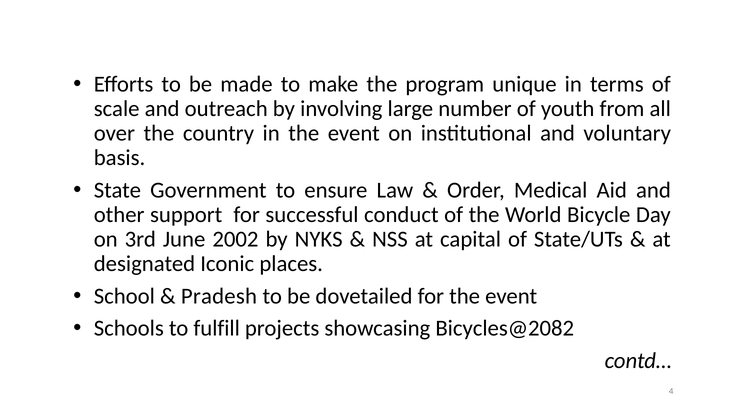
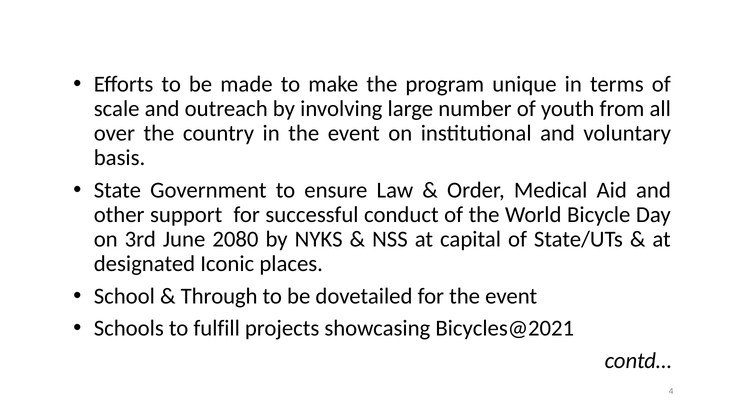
2002: 2002 -> 2080 (235, 239)
Pradesh: Pradesh -> Through (219, 296)
Bicycles@2082: Bicycles@2082 -> Bicycles@2021 (505, 328)
